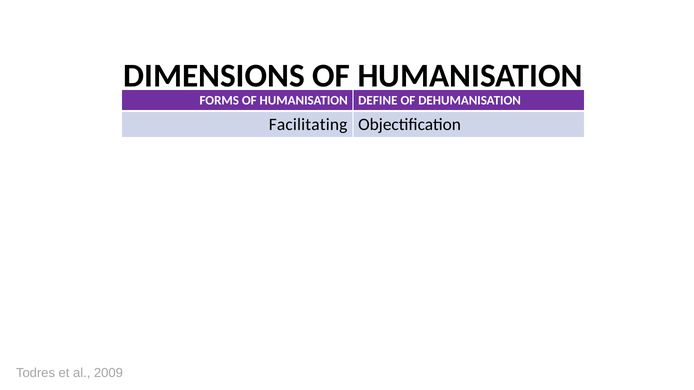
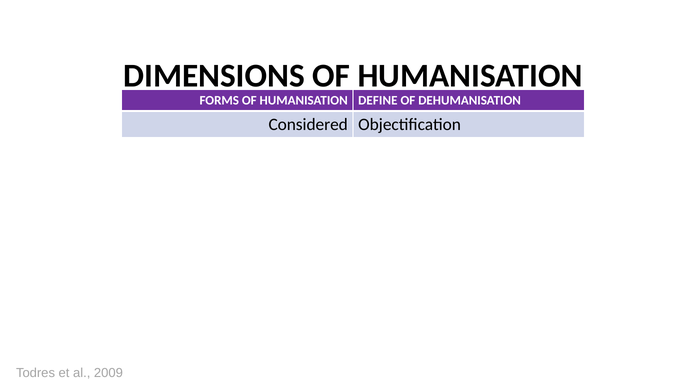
Facilitating: Facilitating -> Considered (308, 124)
